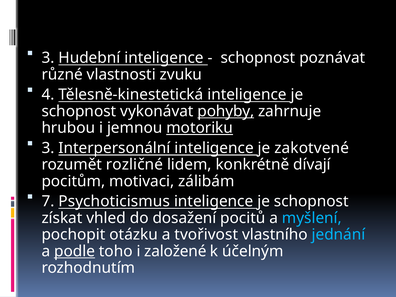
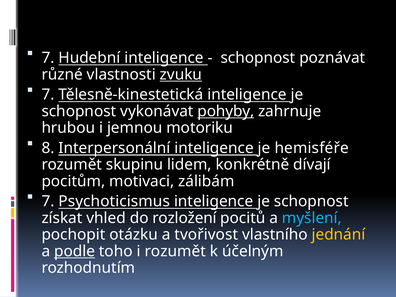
3: 3 -> 7 (48, 58)
zvuku underline: none -> present (181, 74)
4: 4 -> 7 (48, 95)
motoriku underline: present -> none (200, 128)
3: 3 -> 8 (48, 148)
zakotvené: zakotvené -> hemisféře (312, 148)
rozličné: rozličné -> skupinu (135, 165)
dosažení: dosažení -> rozložení (184, 218)
jednání colour: light blue -> yellow (338, 235)
i založené: založené -> rozumět (175, 251)
